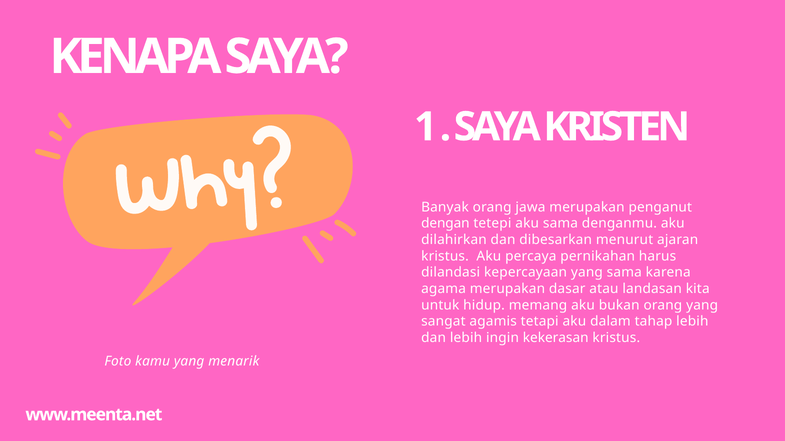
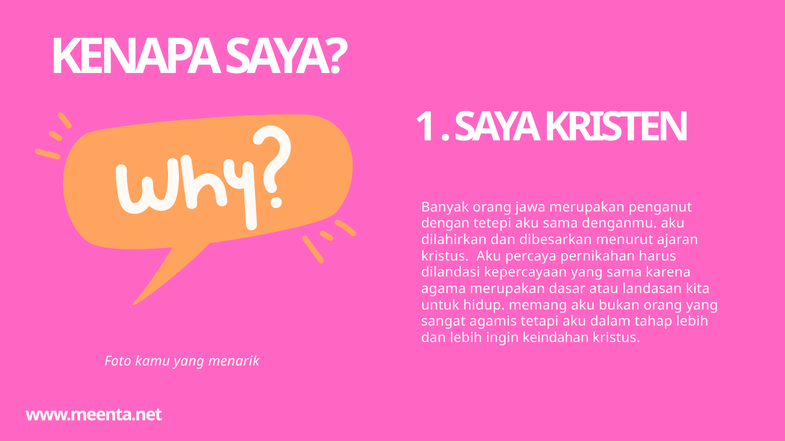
kekerasan: kekerasan -> keindahan (556, 338)
